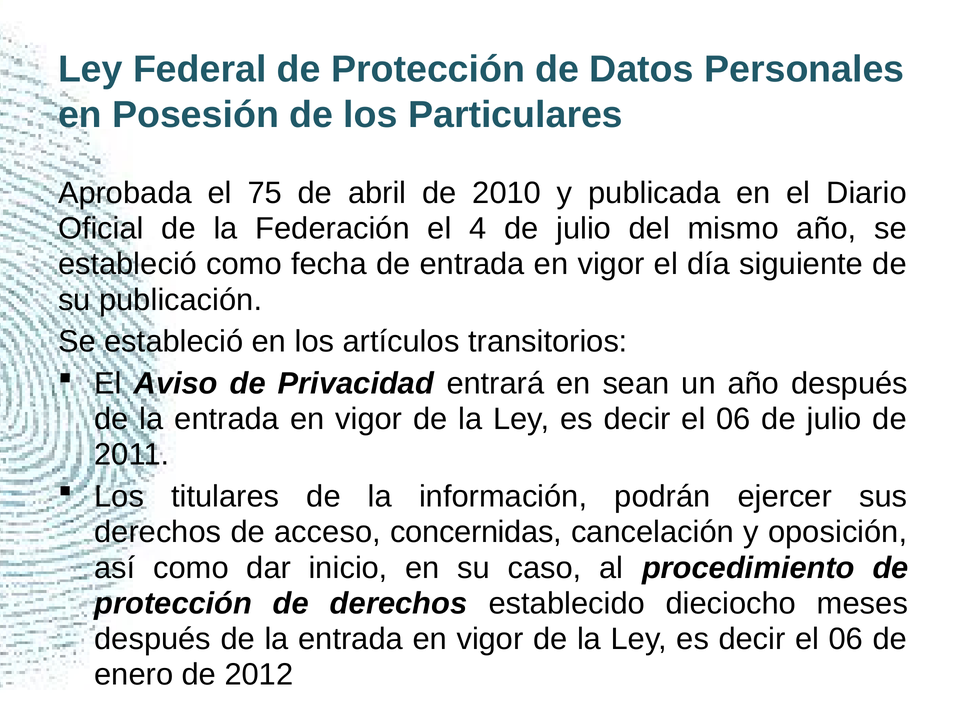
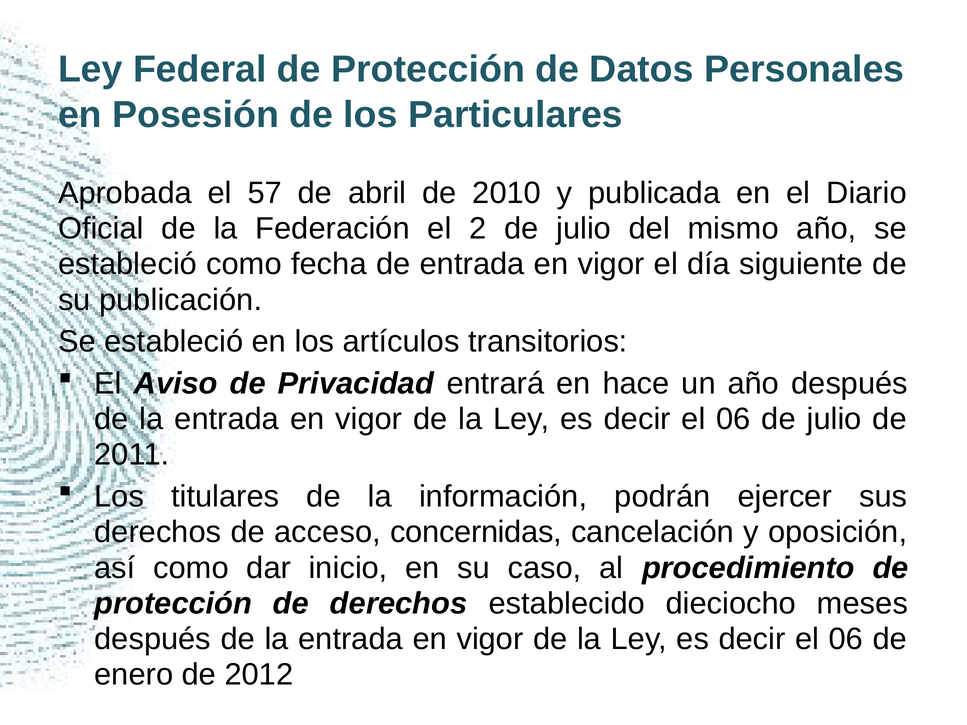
75: 75 -> 57 (265, 193)
4: 4 -> 2 (478, 229)
sean: sean -> hace (636, 384)
